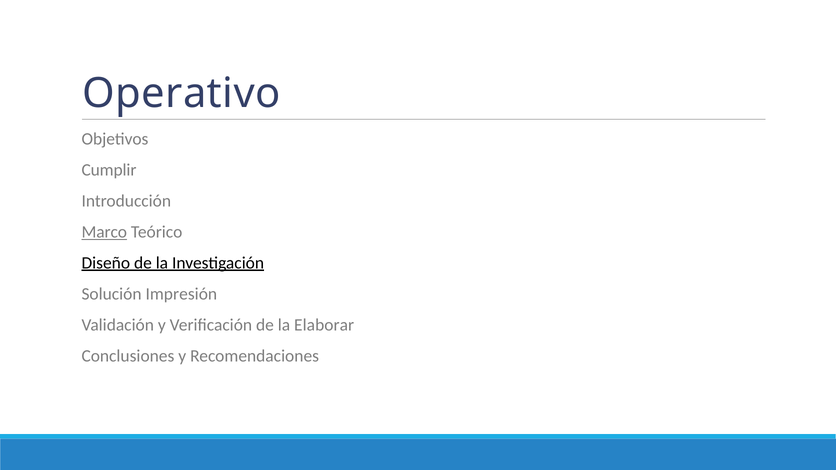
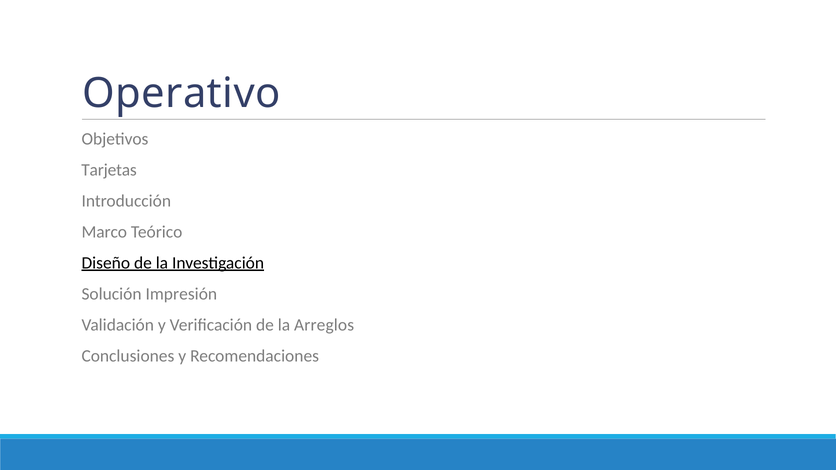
Cumplir: Cumplir -> Tarjetas (109, 170)
Marco underline: present -> none (104, 232)
Elaborar: Elaborar -> Arreglos (324, 325)
